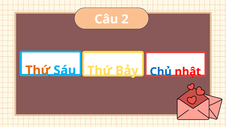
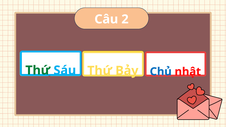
Thứ colour: orange -> green (38, 70)
